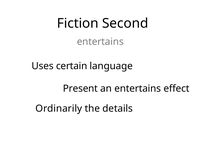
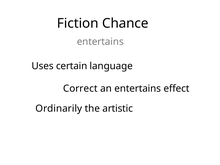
Second: Second -> Chance (125, 23)
Present: Present -> Correct (80, 88)
details: details -> artistic (118, 108)
